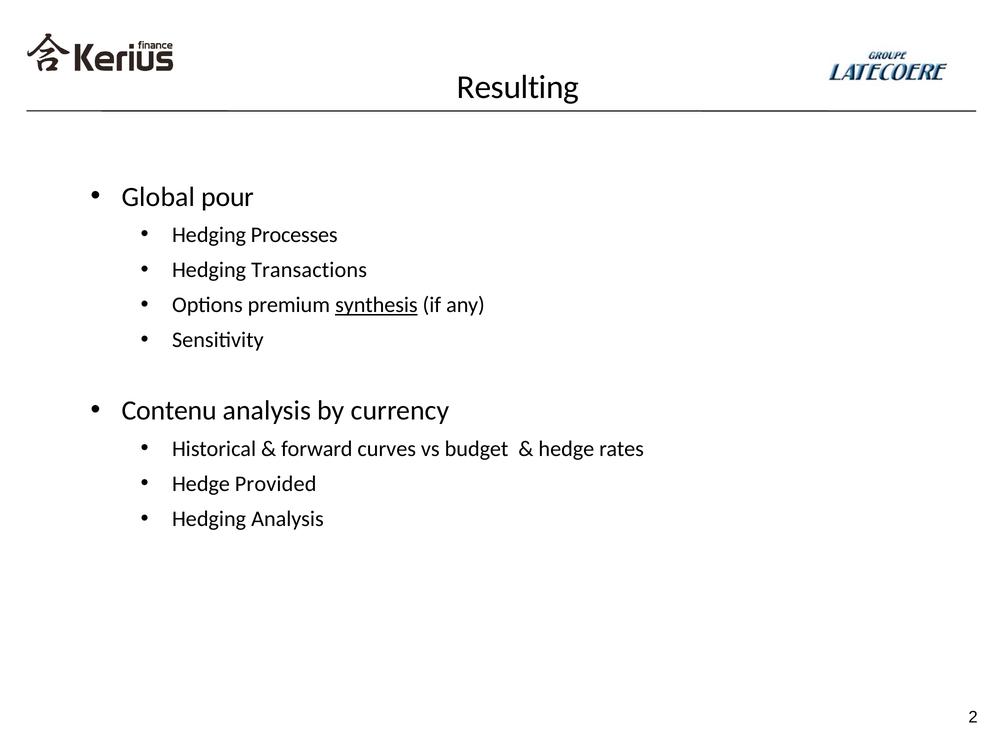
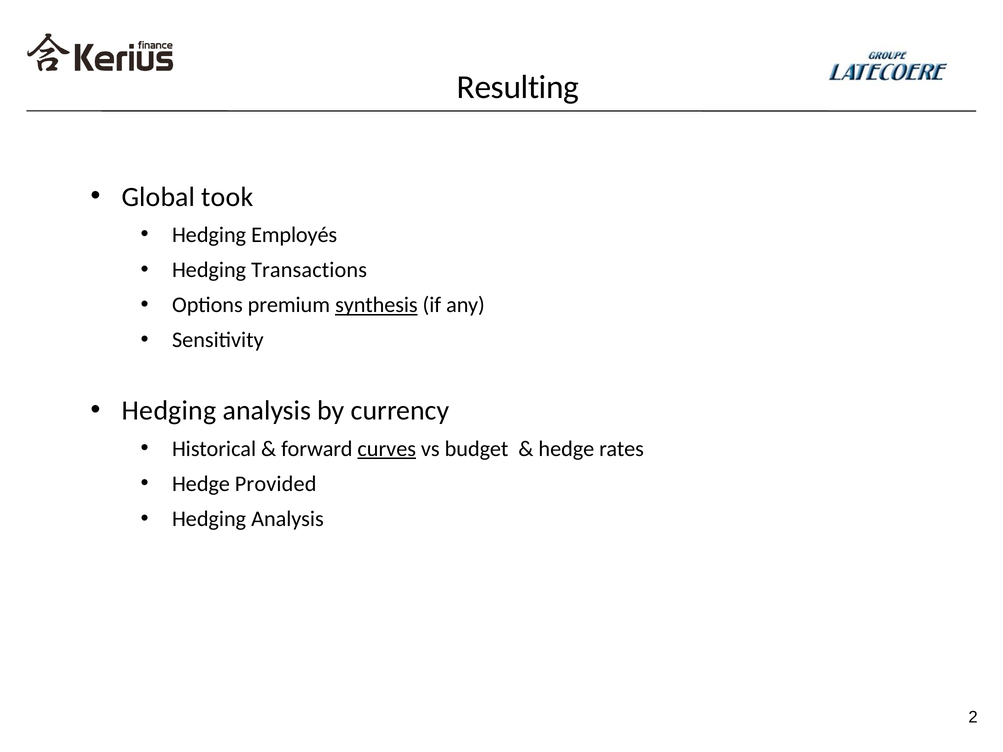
pour: pour -> took (227, 197)
Processes: Processes -> Employés (294, 235)
Contenu: Contenu -> Hedging (169, 411)
curves underline: none -> present (387, 449)
